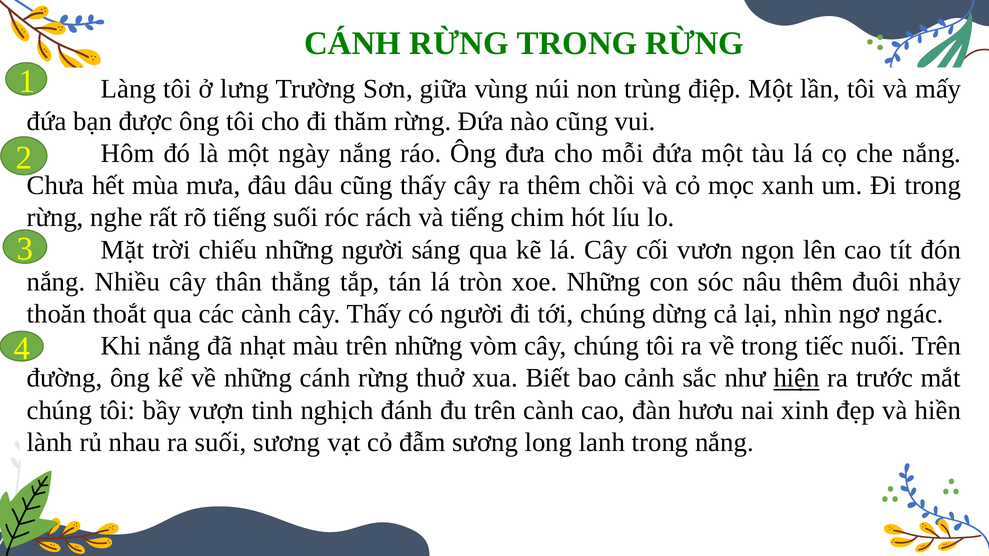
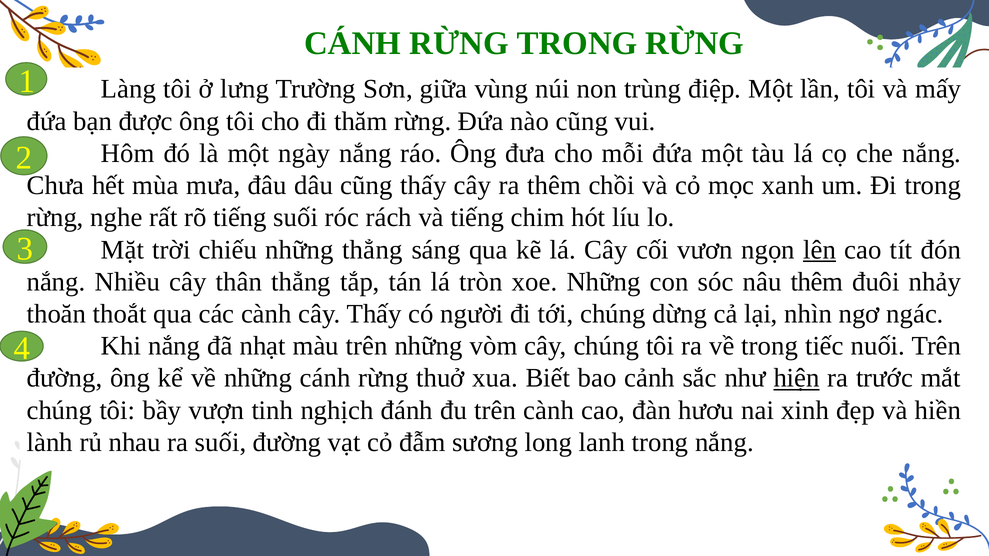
những người: người -> thẳng (372, 250)
lên underline: none -> present (820, 250)
suối sương: sương -> đường (287, 443)
